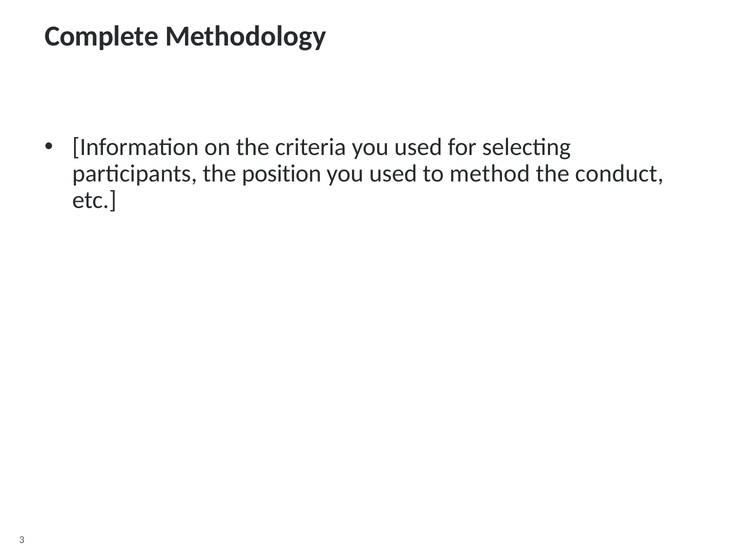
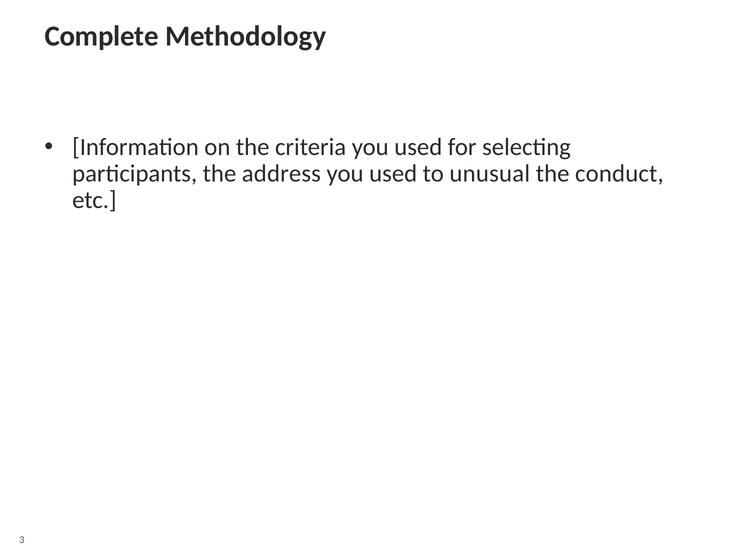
position: position -> address (281, 173)
method: method -> unusual (490, 173)
